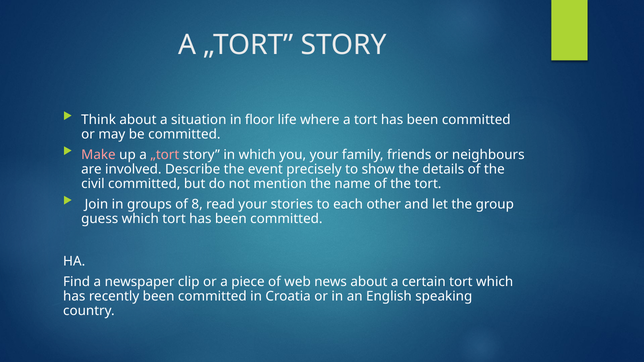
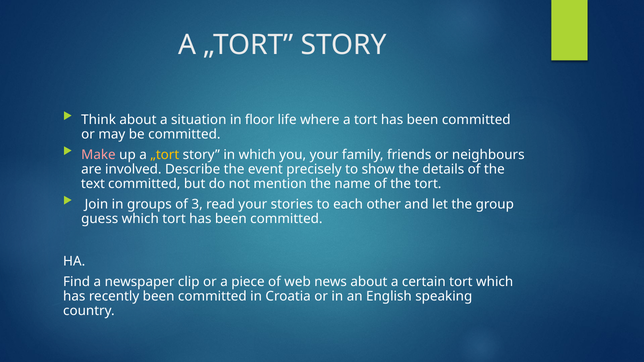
„tort colour: pink -> yellow (165, 155)
civil: civil -> text (93, 184)
8: 8 -> 3 (197, 204)
